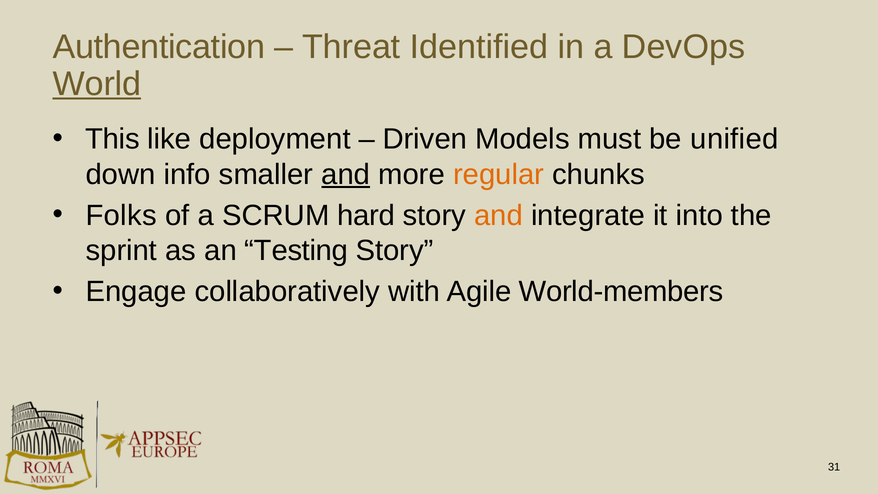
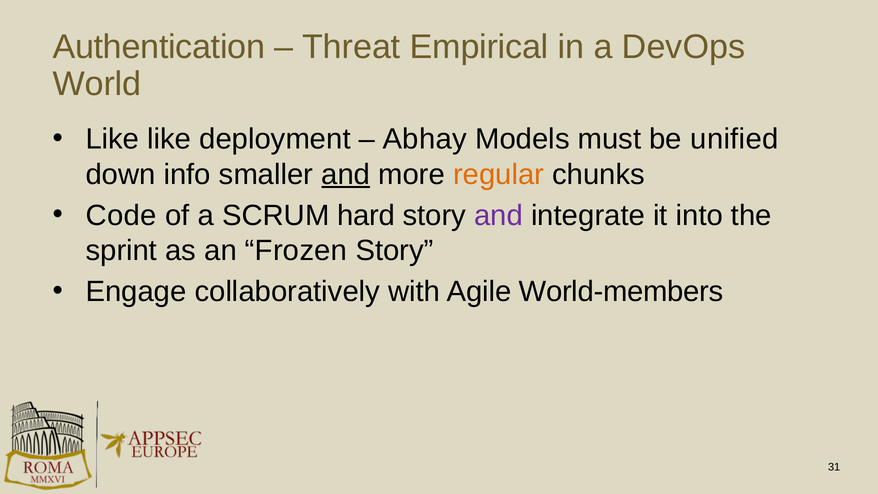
Identified: Identified -> Empirical (479, 47)
World underline: present -> none (97, 84)
This: This -> Like (112, 139)
Driven: Driven -> Abhay (425, 139)
Folks: Folks -> Code (121, 215)
and colour: orange -> purple (499, 215)
Testing: Testing -> Frozen (296, 250)
